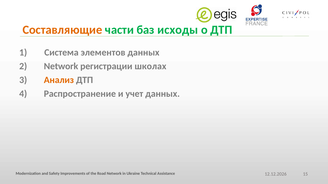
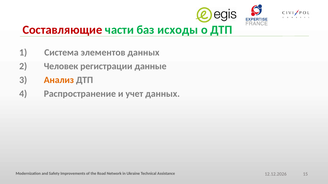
Составляющие colour: orange -> red (62, 30)
2 Network: Network -> Человек (61, 66)
школах: школах -> данные (151, 66)
